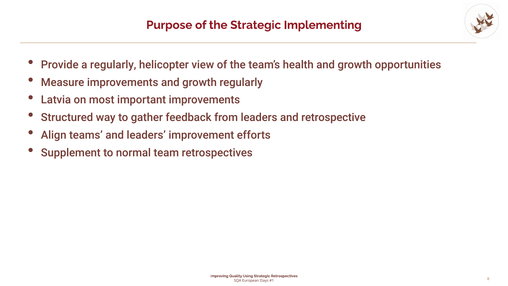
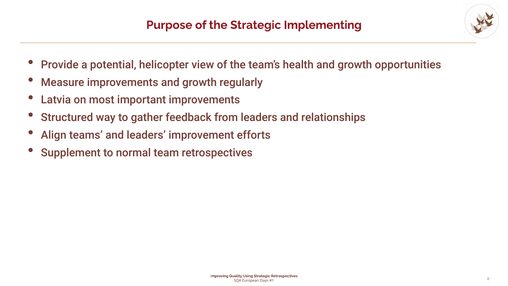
a regularly: regularly -> potential (113, 65)
retrospective: retrospective -> relationships (333, 117)
